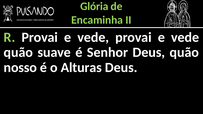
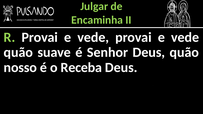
Glória: Glória -> Julgar (94, 6)
Alturas: Alturas -> Receba (81, 68)
